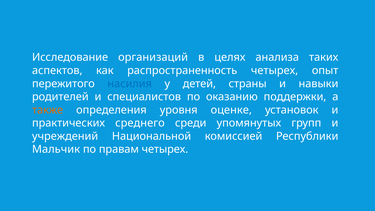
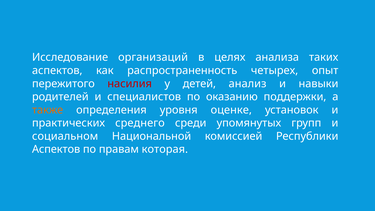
насилия colour: blue -> red (130, 84)
страны: страны -> анализ (248, 84)
учреждений: учреждений -> социальном (65, 136)
Мальчик: Мальчик -> Аспектов (56, 149)
правам четырех: четырех -> которая (165, 149)
